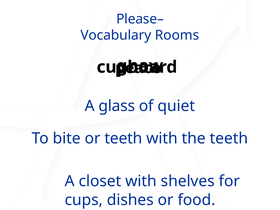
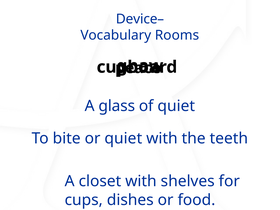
Please–: Please– -> Device– (140, 19)
or teeth: teeth -> quiet (123, 138)
